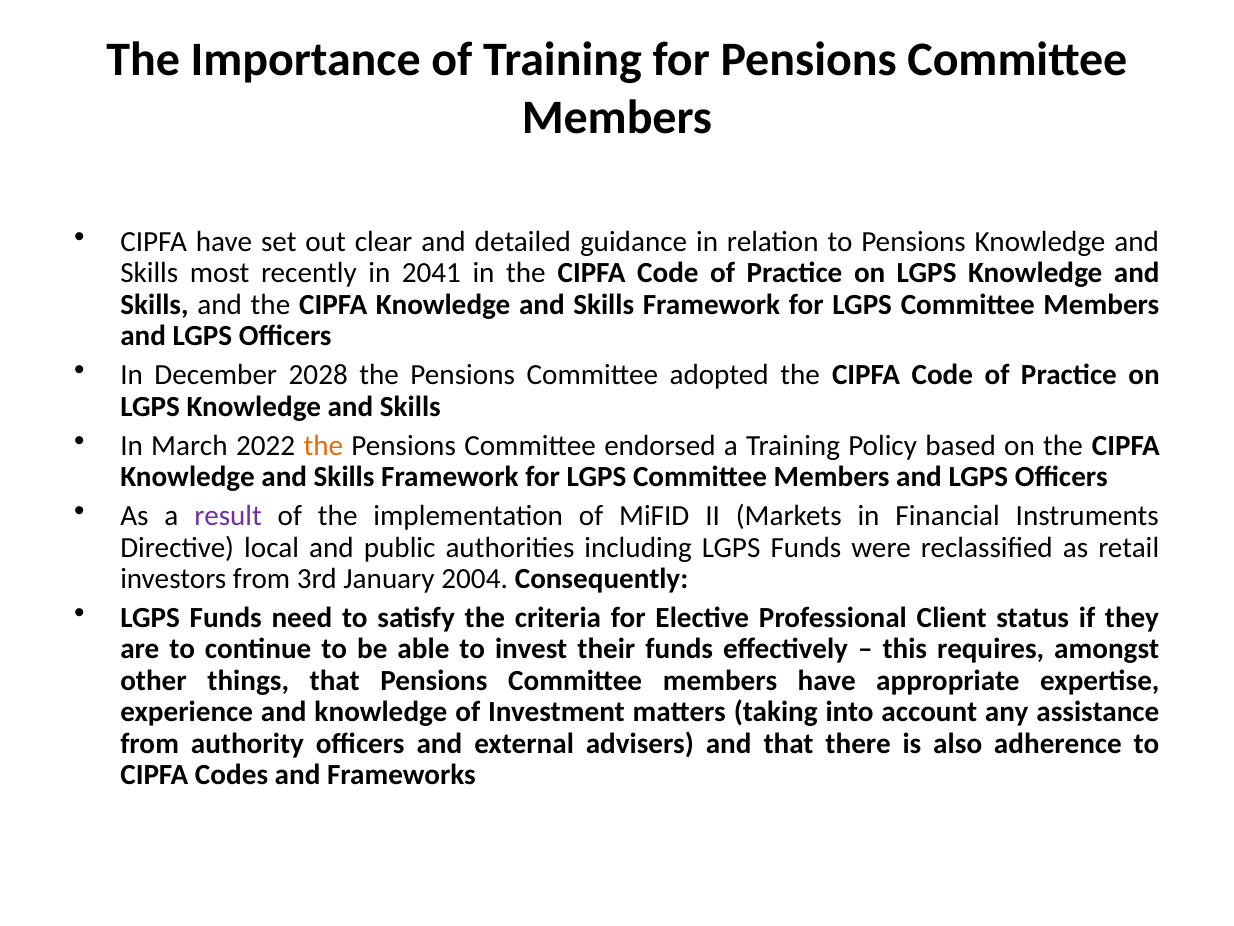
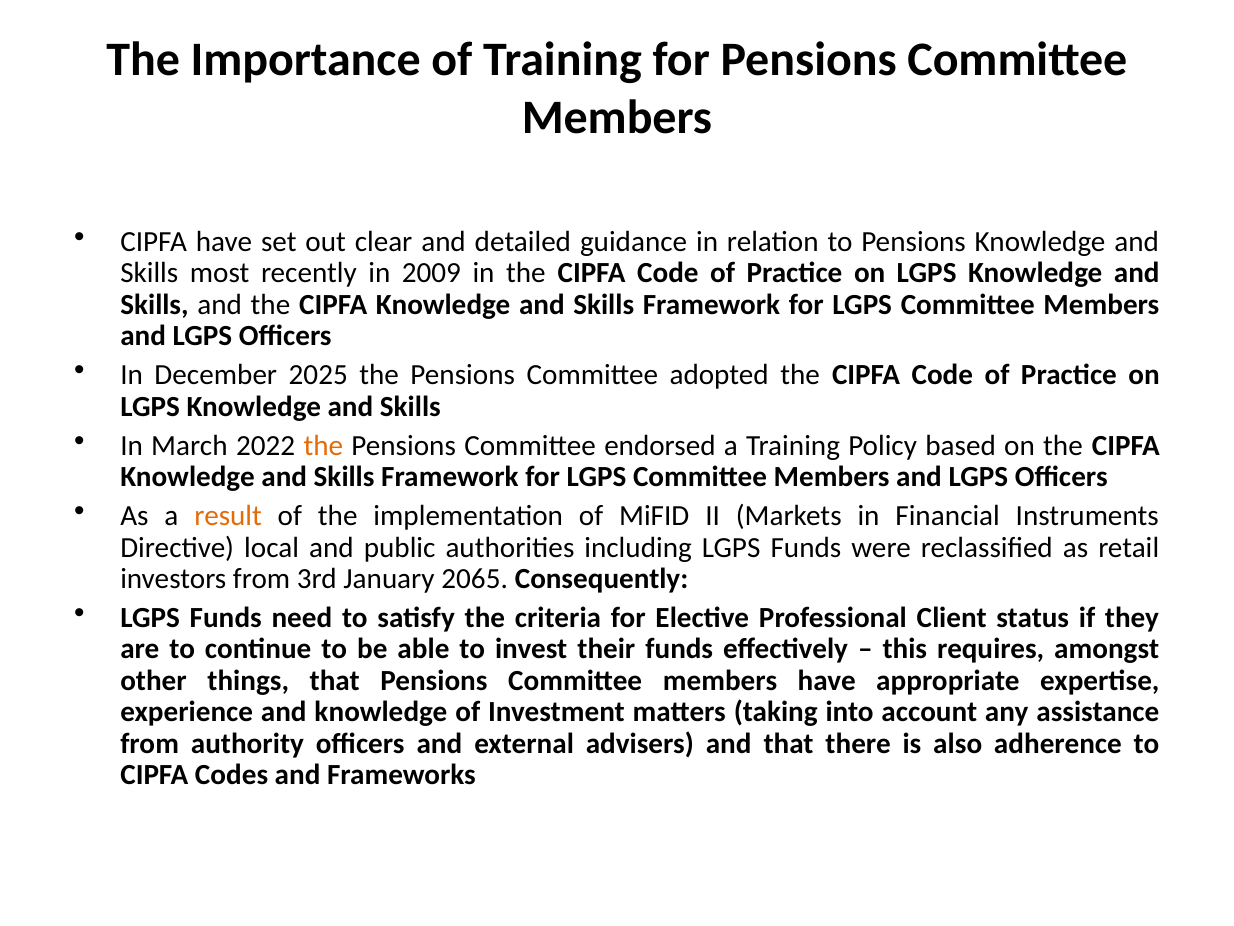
2041: 2041 -> 2009 (431, 273)
2028: 2028 -> 2025 (318, 375)
result colour: purple -> orange (228, 516)
2004: 2004 -> 2065 (475, 579)
